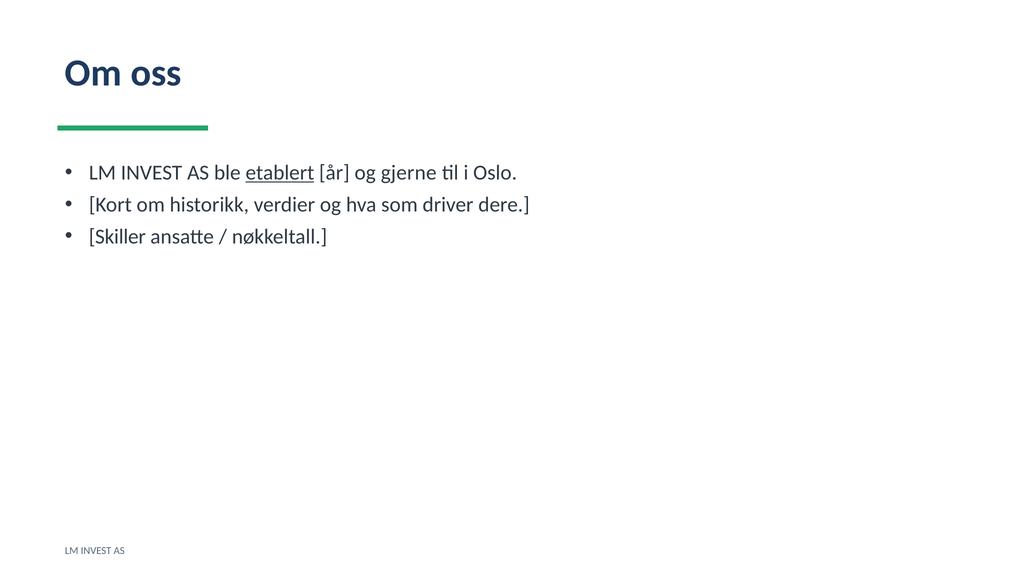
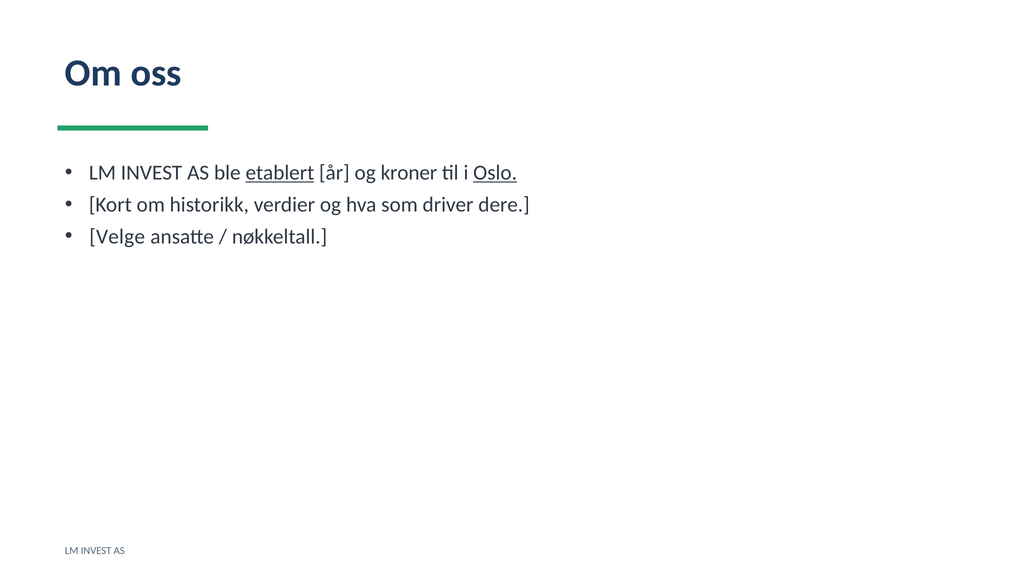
gjerne: gjerne -> kroner (409, 173)
Oslo underline: none -> present (495, 173)
Skiller: Skiller -> Velge (117, 237)
